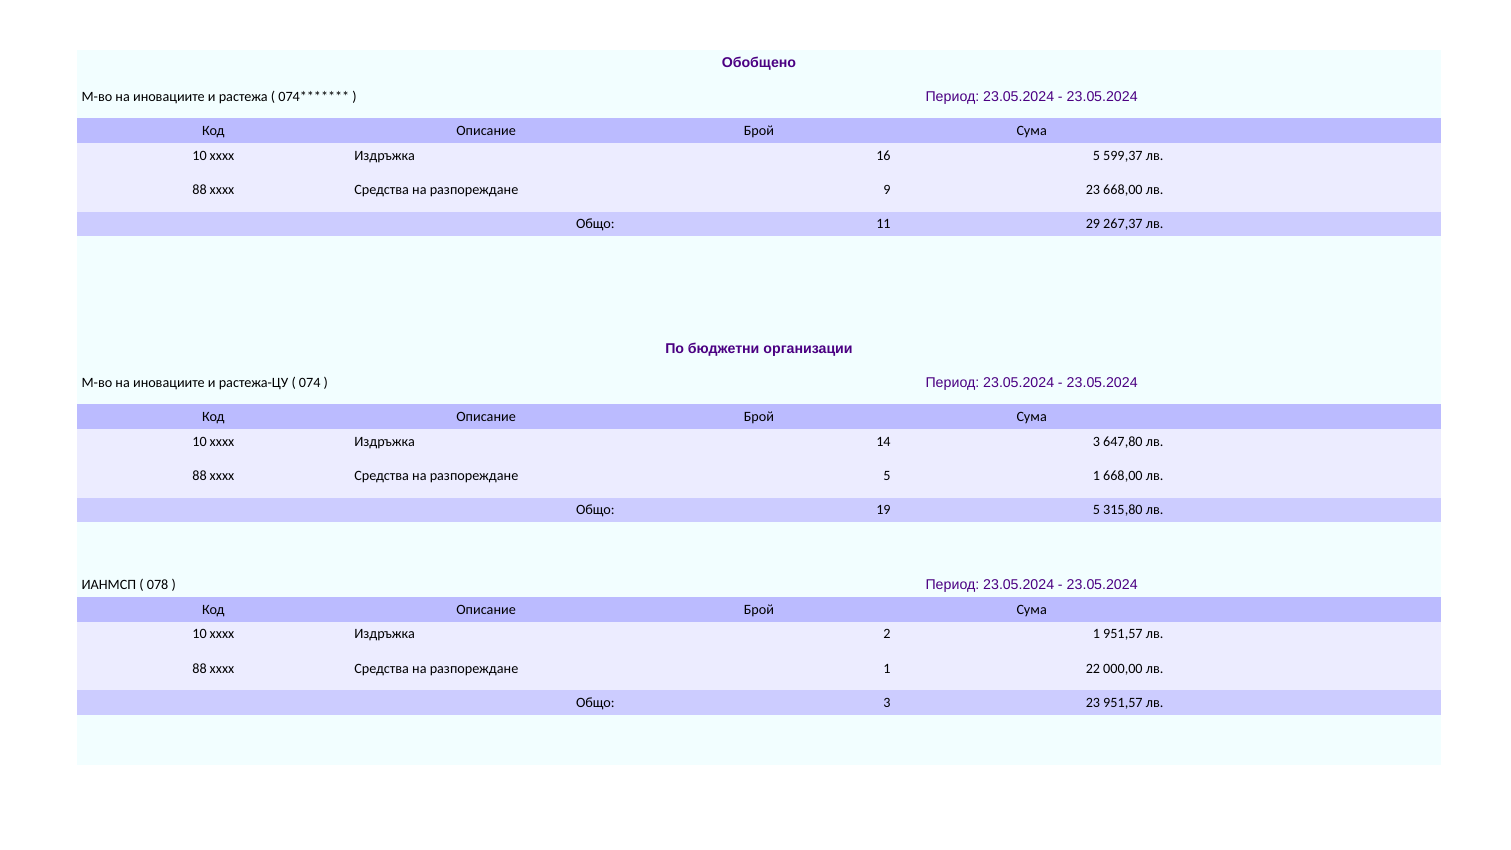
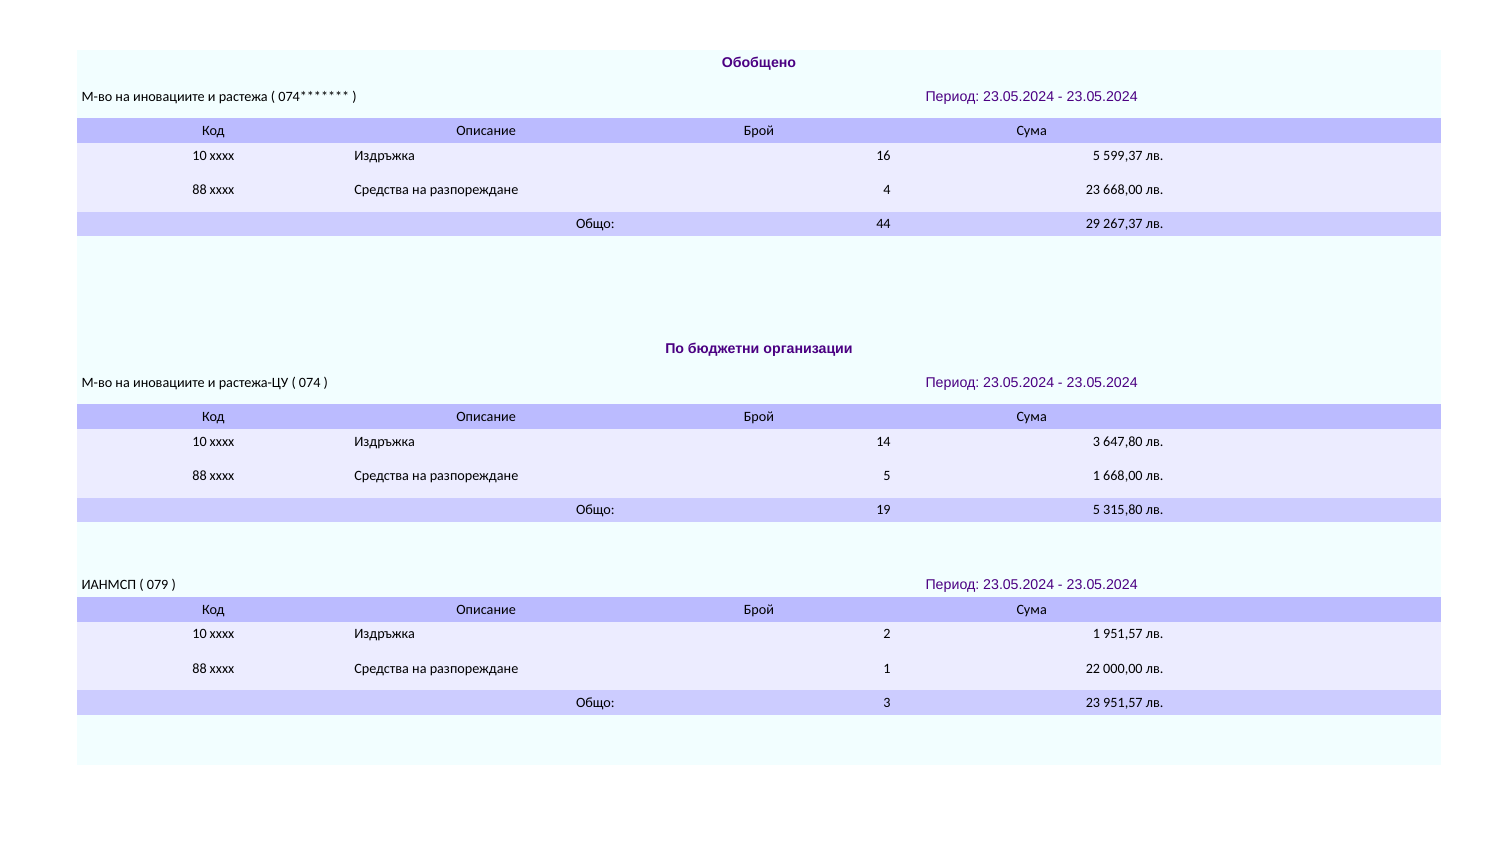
9: 9 -> 4 (887, 190)
11: 11 -> 44 (883, 224)
078: 078 -> 079 (158, 585)
